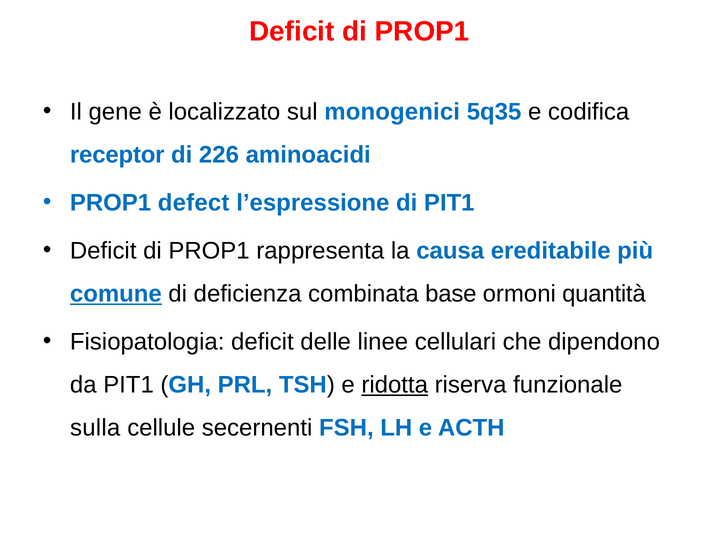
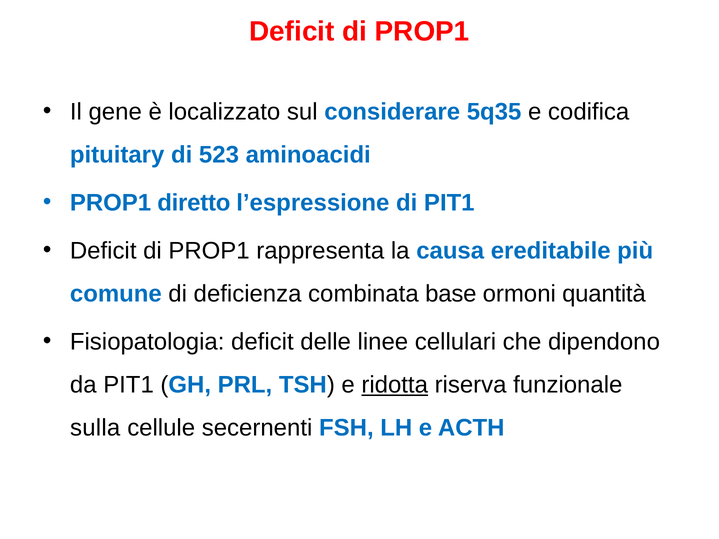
monogenici: monogenici -> considerare (392, 112)
receptor: receptor -> pituitary (117, 155)
226: 226 -> 523 (219, 155)
defect: defect -> diretto (194, 203)
comune underline: present -> none (116, 294)
